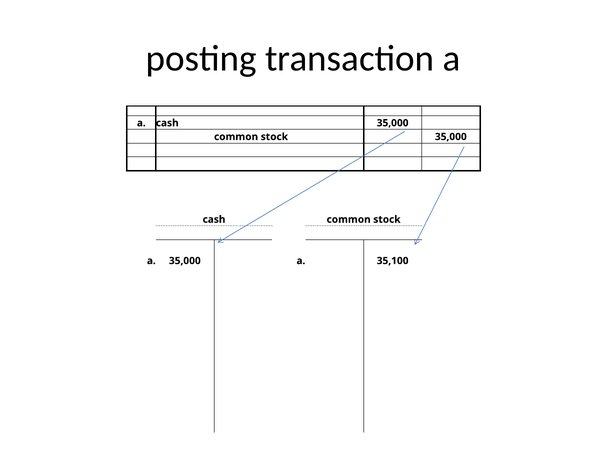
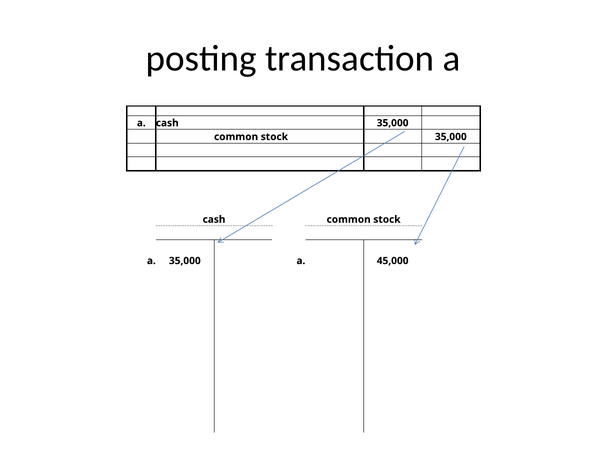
35,100: 35,100 -> 45,000 (393, 261)
